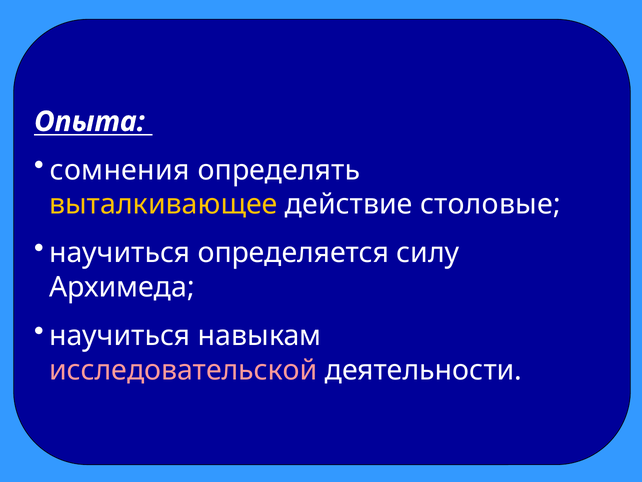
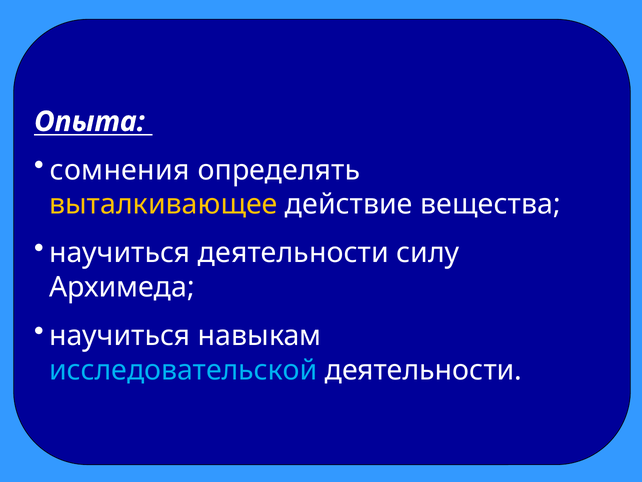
столовые: столовые -> вещества (491, 204)
научиться определяется: определяется -> деятельности (293, 253)
исследовательской colour: pink -> light blue (183, 370)
